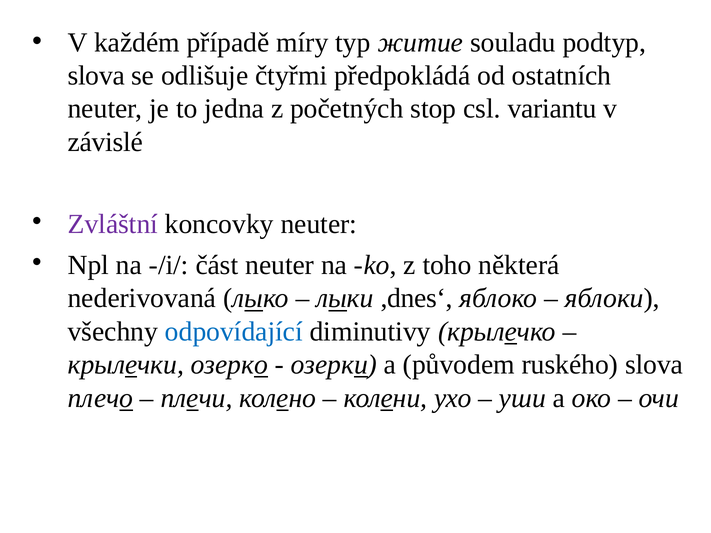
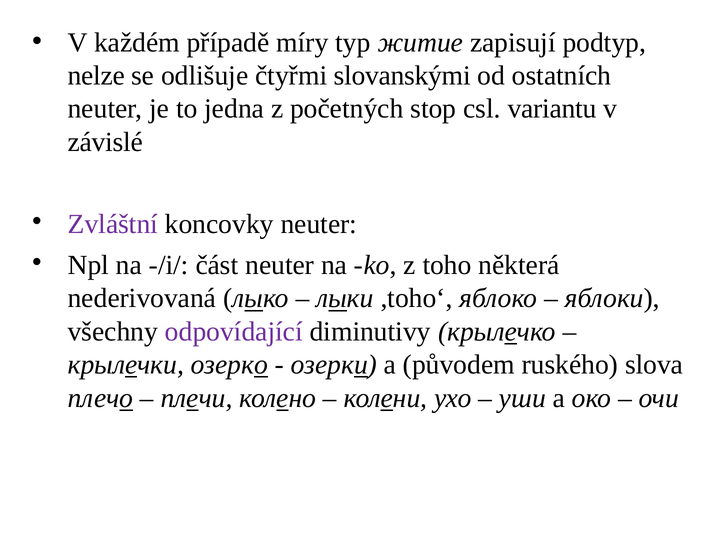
souladu: souladu -> zapisují (513, 42)
slova: slova -> nelze (96, 76)
předpokládá: předpokládá -> slovanskými (402, 76)
,dnes‘: ,dnes‘ -> ,toho‘ (417, 298)
odpovídající colour: blue -> purple (234, 332)
